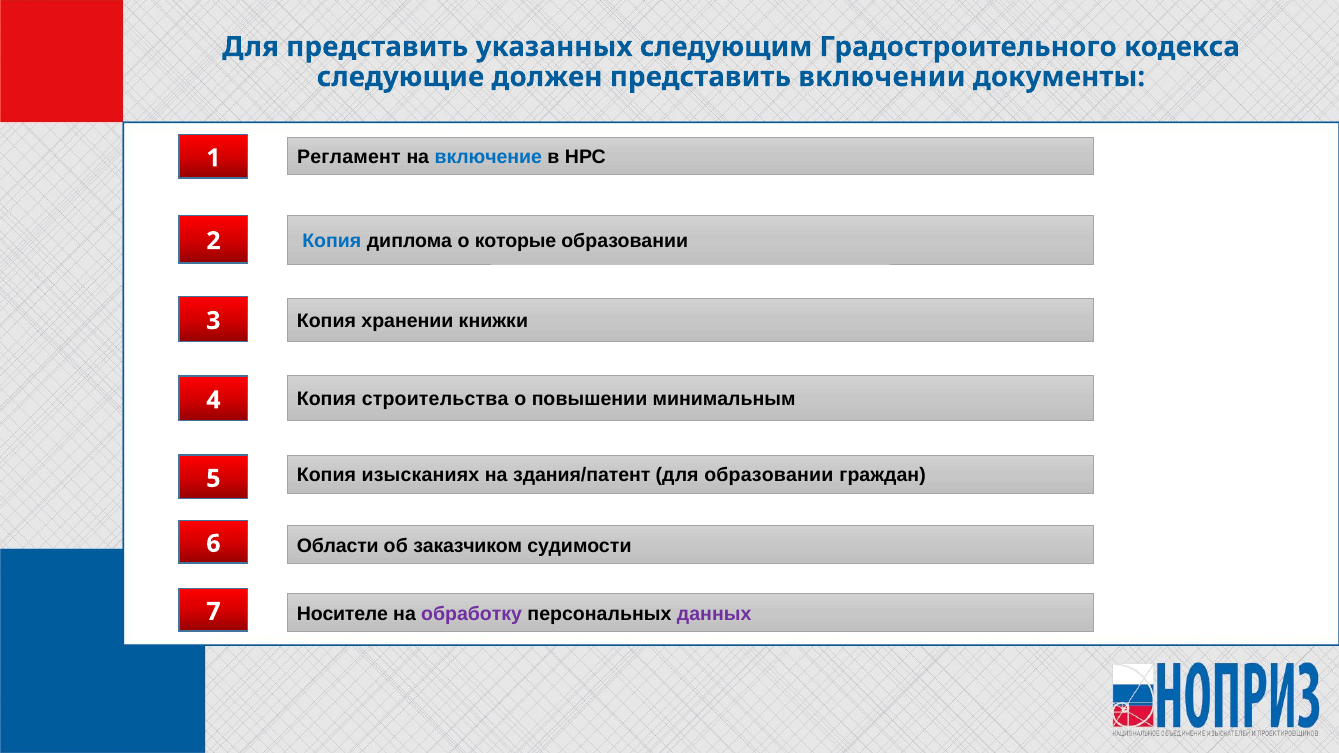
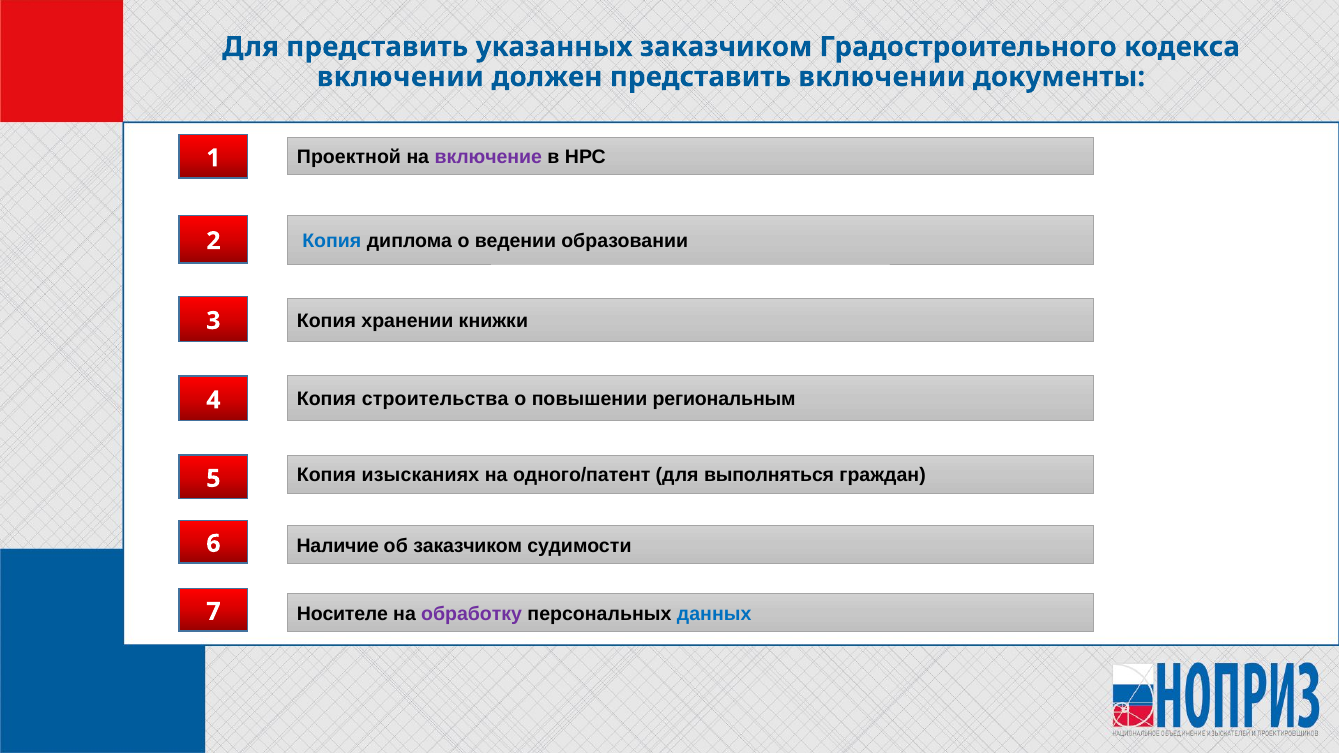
указанных следующим: следующим -> заказчиком (726, 47)
следующие: следующие -> включении (400, 77)
Регламент: Регламент -> Проектной (349, 157)
включение colour: blue -> purple (488, 157)
которые: которые -> ведении (515, 241)
минимальным: минимальным -> региональным (724, 400)
здания/патент: здания/патент -> одного/патент (582, 475)
для образовании: образовании -> выполняться (769, 475)
Области: Области -> Наличие (338, 546)
данных colour: purple -> blue (714, 614)
